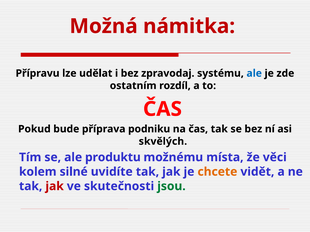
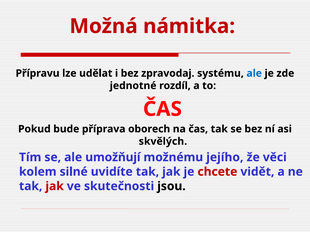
ostatním: ostatním -> jednotné (133, 86)
podniku: podniku -> oborech (149, 129)
produktu: produktu -> umožňují (113, 158)
místa: místa -> jejího (225, 158)
chcete colour: orange -> red (217, 172)
jsou colour: green -> black (171, 187)
